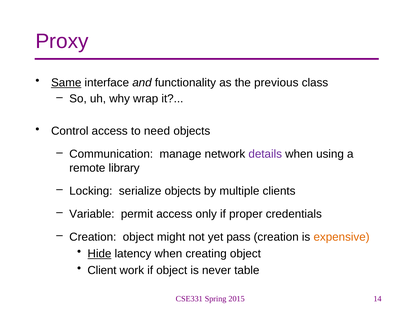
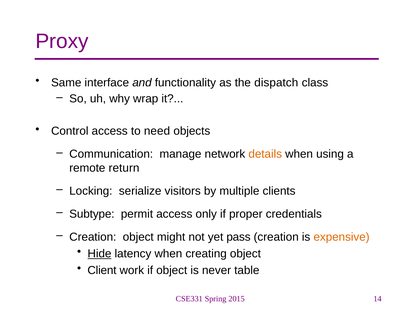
Same underline: present -> none (66, 83)
previous: previous -> dispatch (276, 83)
details colour: purple -> orange (265, 155)
library: library -> return (124, 168)
serialize objects: objects -> visitors (183, 191)
Variable: Variable -> Subtype (92, 215)
